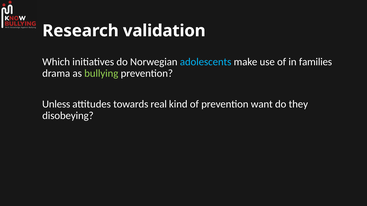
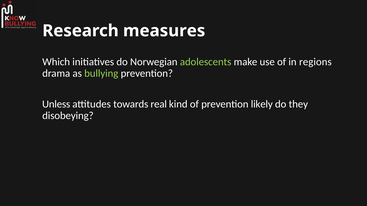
validation: validation -> measures (164, 31)
adolescents colour: light blue -> light green (206, 62)
families: families -> regions (315, 62)
want: want -> likely (262, 104)
